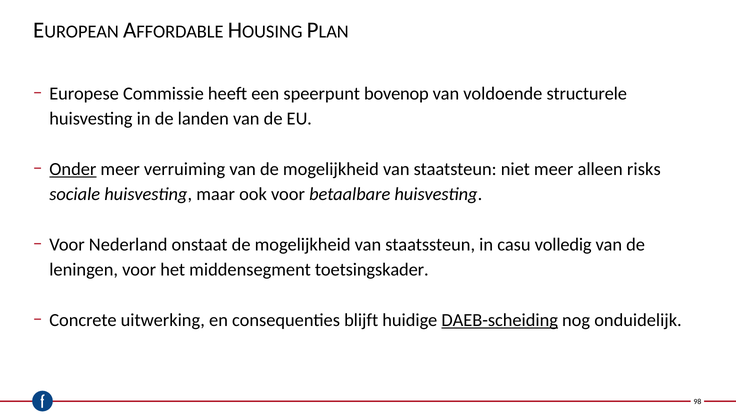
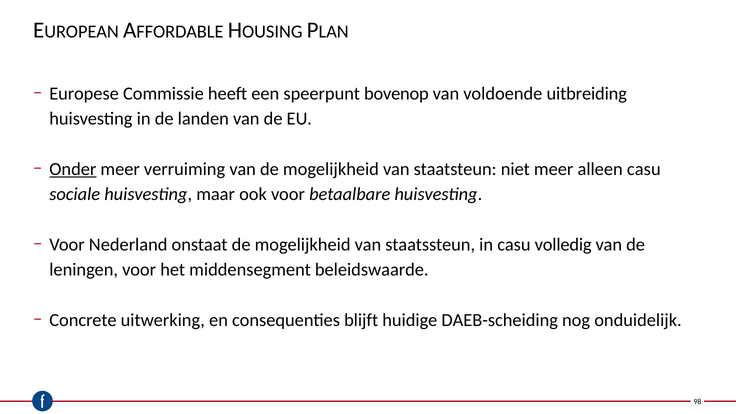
structurele: structurele -> uitbreiding (587, 94)
alleen risks: risks -> casu (644, 169)
toetsingskader: toetsingskader -> beleidswaarde (372, 270)
DAEB-scheiding underline: present -> none (500, 320)
